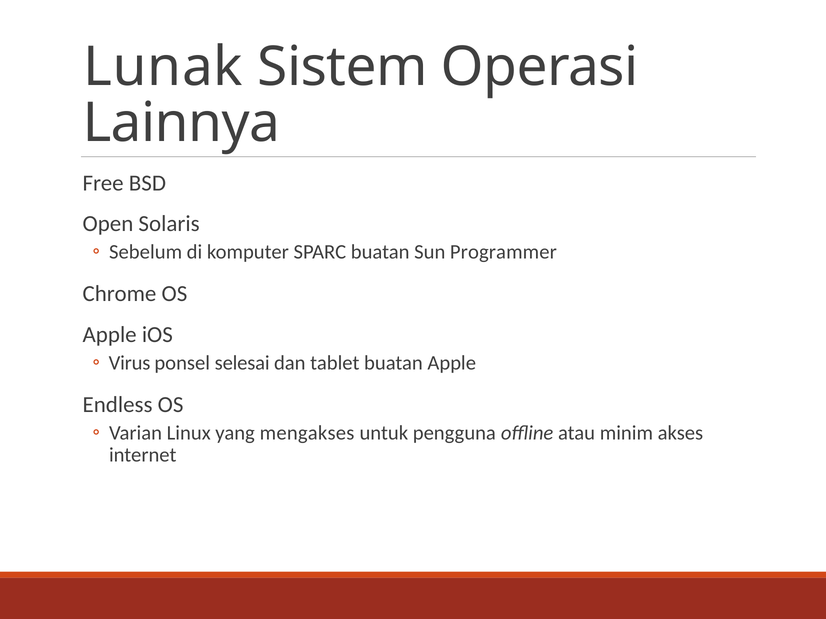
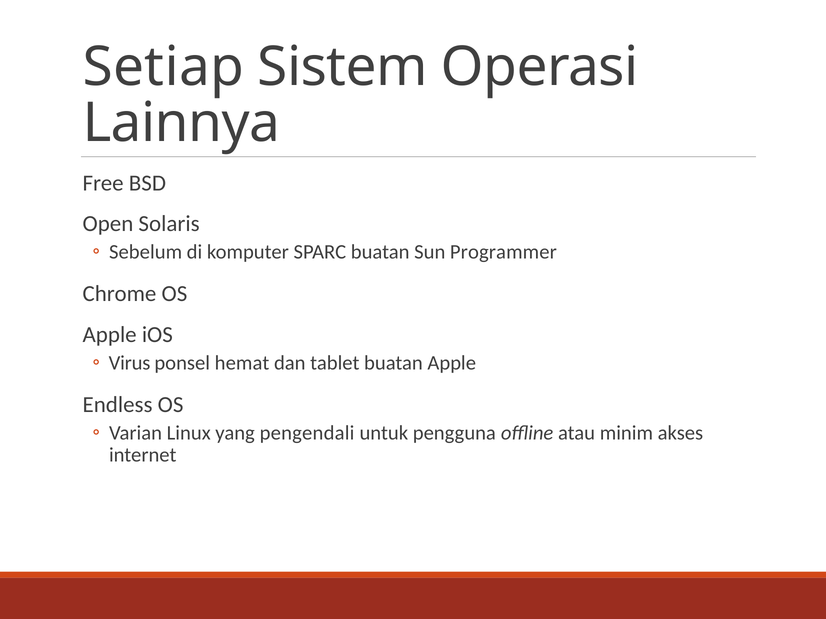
Lunak: Lunak -> Setiap (163, 67)
selesai: selesai -> hemat (242, 363)
mengakses: mengakses -> pengendali (307, 433)
